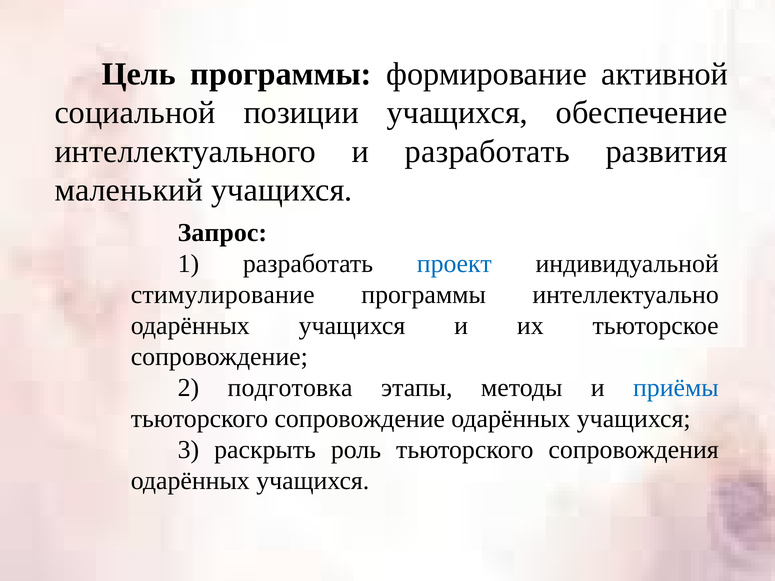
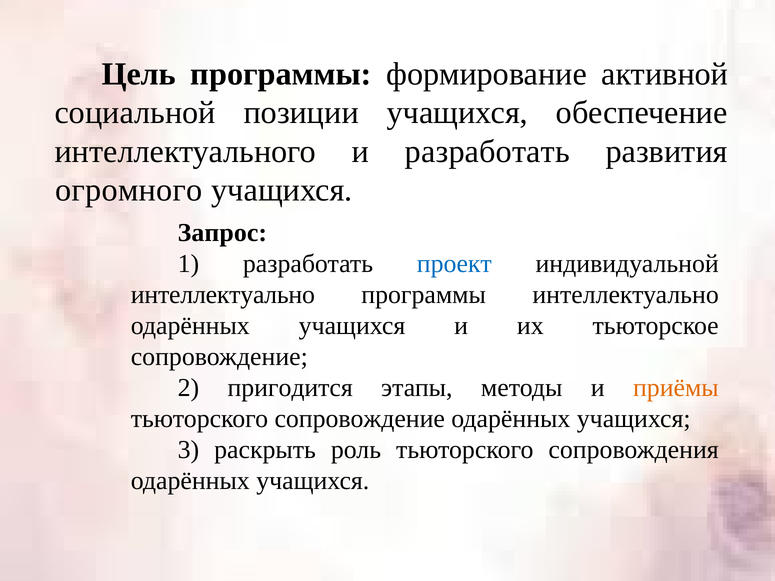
маленький: маленький -> огромного (129, 190)
стимулирование: стимулирование -> интеллектуально (223, 295)
подготовка: подготовка -> пригодится (290, 388)
приёмы colour: blue -> orange (676, 388)
